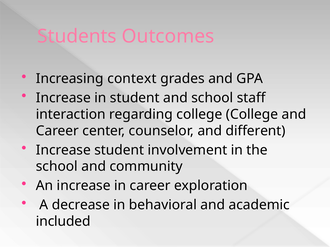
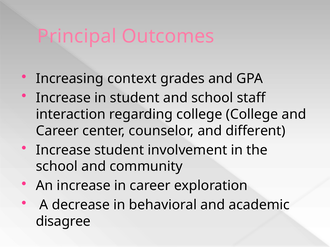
Students: Students -> Principal (77, 36)
included: included -> disagree (63, 222)
